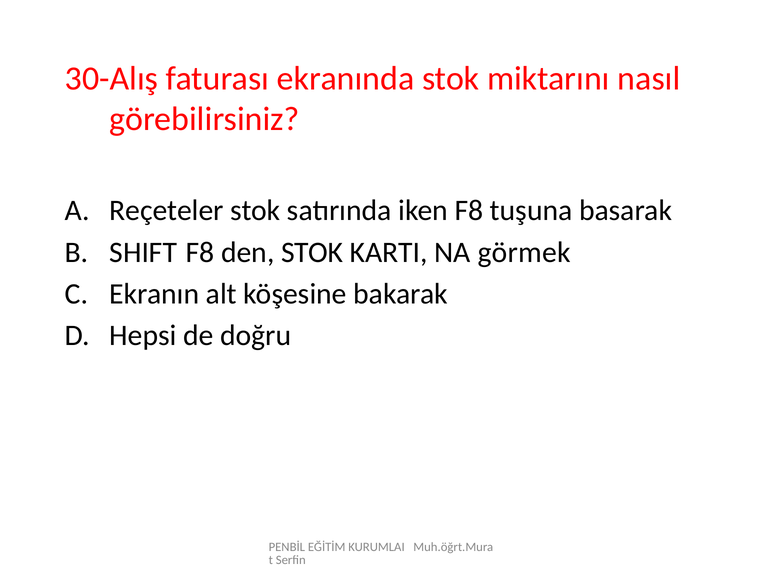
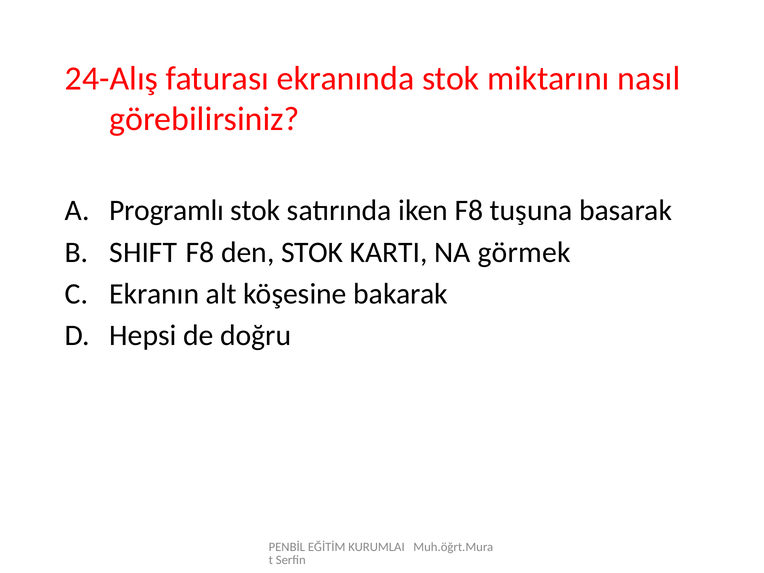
30-Alış: 30-Alış -> 24-Alış (111, 78)
Reçeteler: Reçeteler -> Programlı (167, 211)
